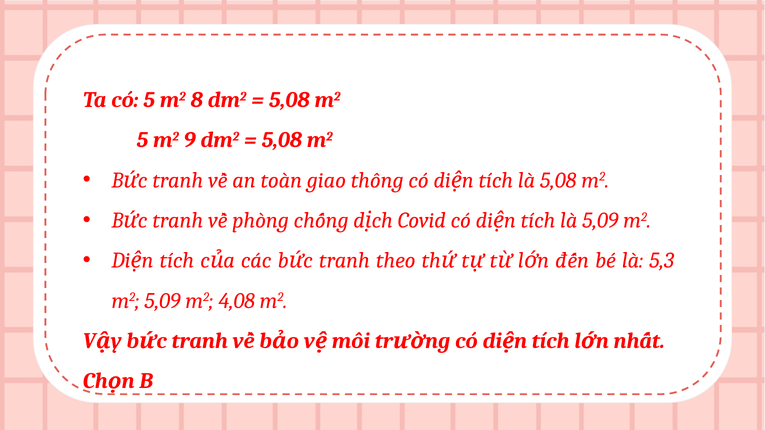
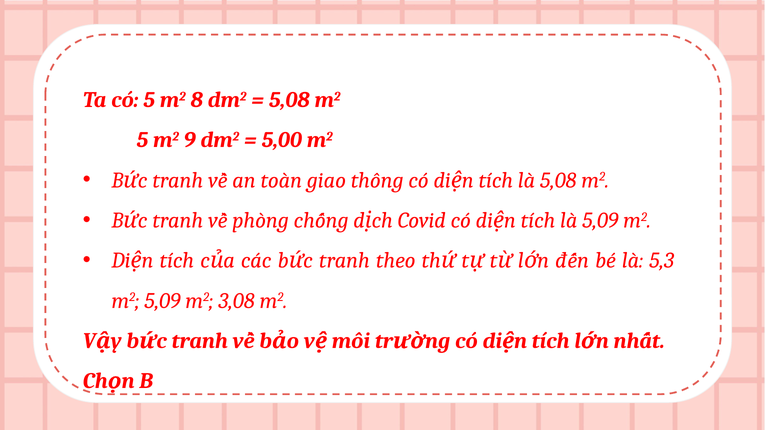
5,08: 5,08 -> 5,00 (282, 140)
4,08: 4,08 -> 3,08 (236, 301)
